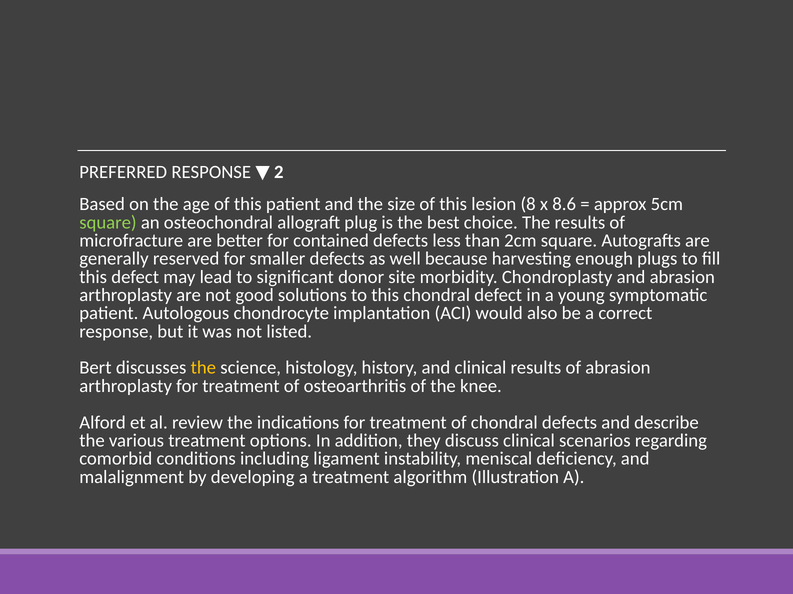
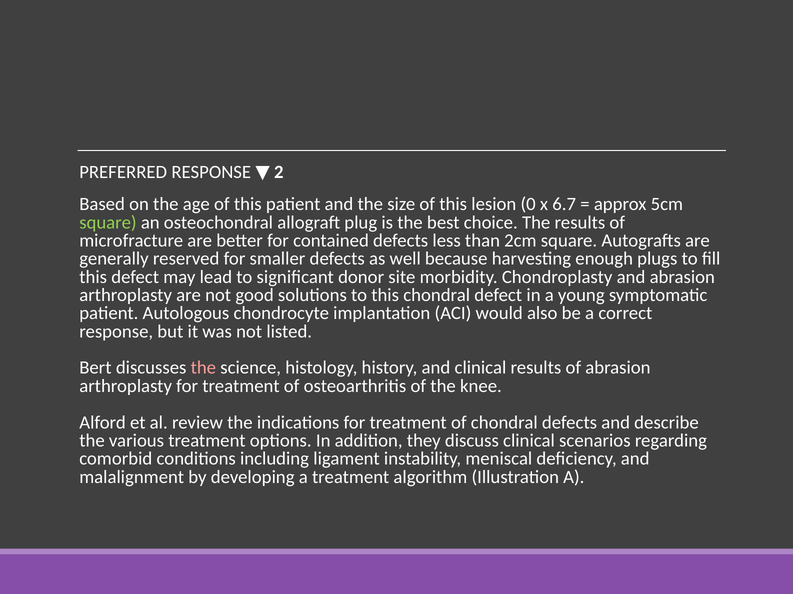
8: 8 -> 0 (528, 204)
8.6: 8.6 -> 6.7 (564, 204)
the colour: yellow -> pink (203, 368)
